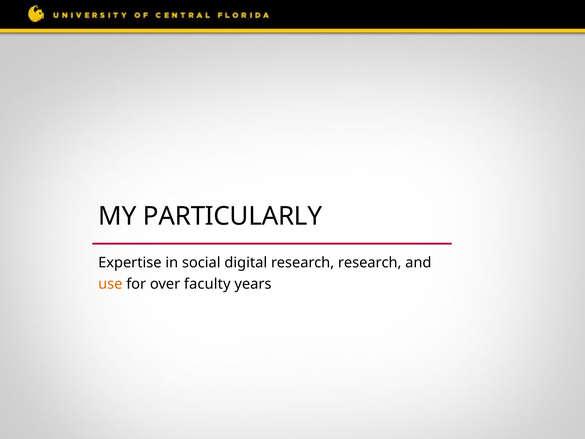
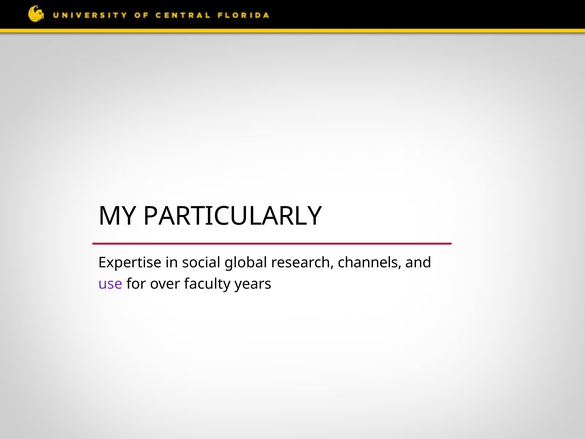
digital: digital -> global (246, 263)
research research: research -> channels (370, 263)
use colour: orange -> purple (110, 284)
